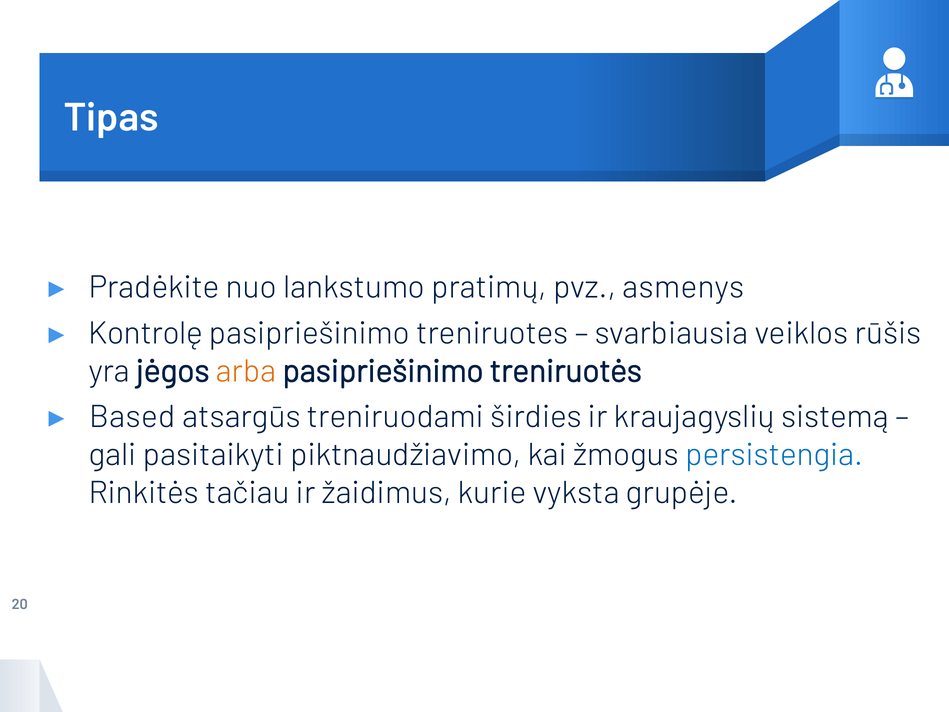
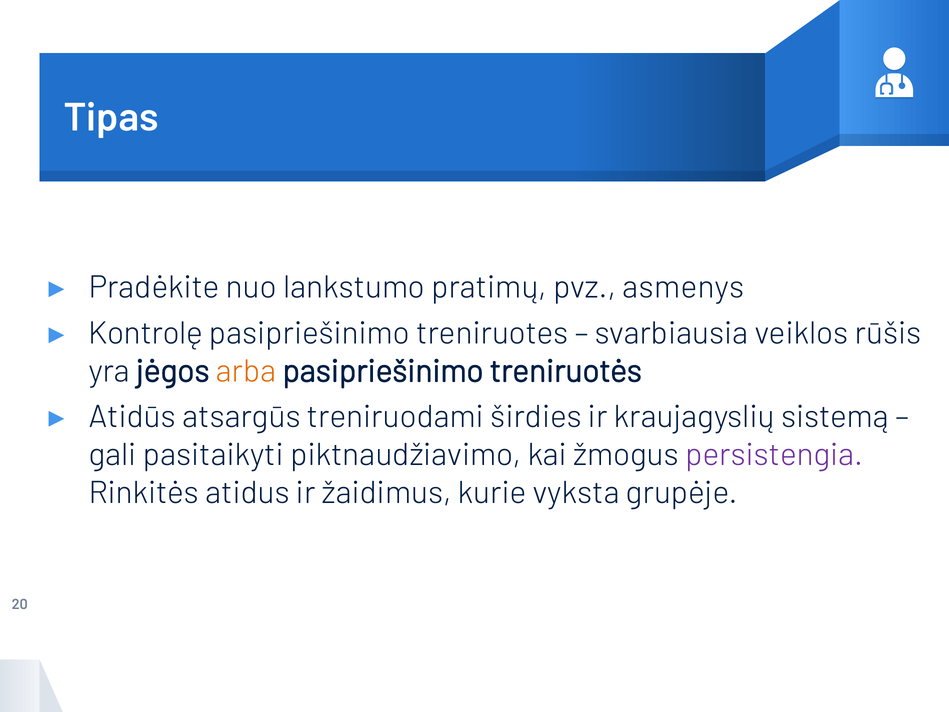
Based: Based -> Atidūs (132, 417)
persistengia colour: blue -> purple (774, 455)
tačiau: tačiau -> atidus (247, 493)
